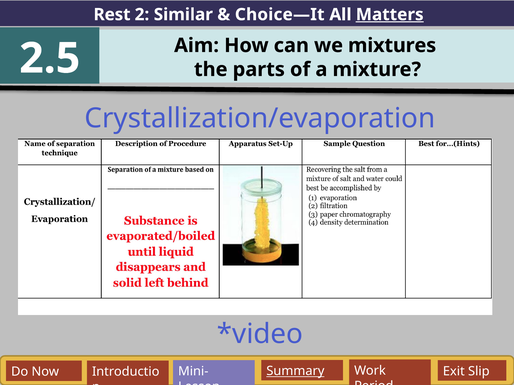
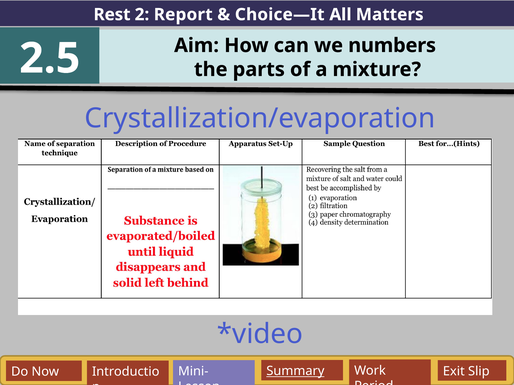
Similar: Similar -> Report (183, 15)
Matters underline: present -> none (390, 15)
mixtures: mixtures -> numbers (392, 46)
